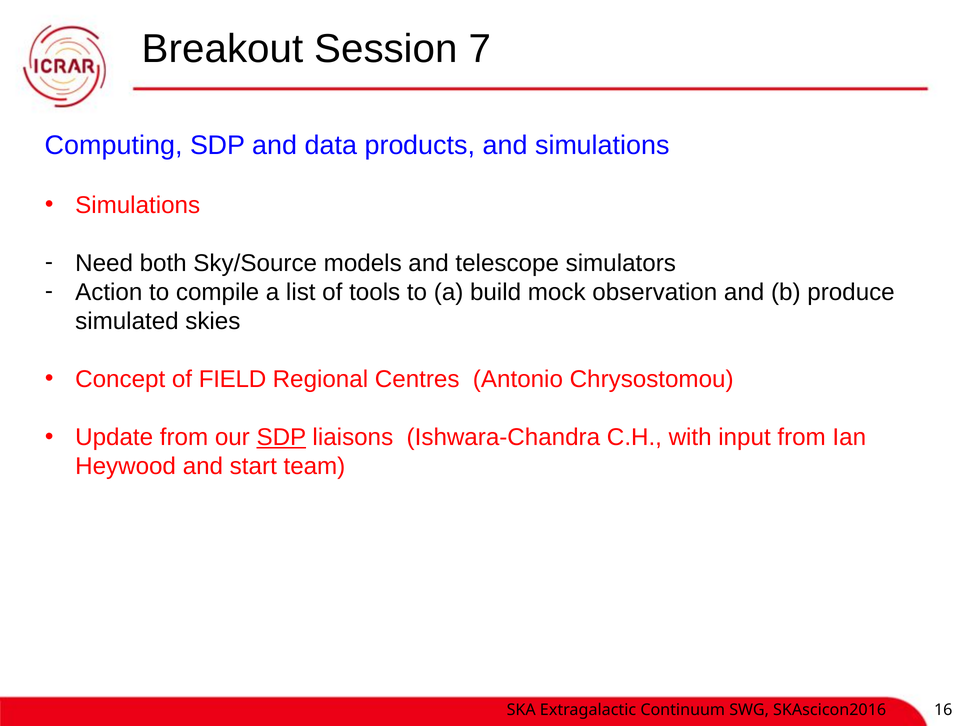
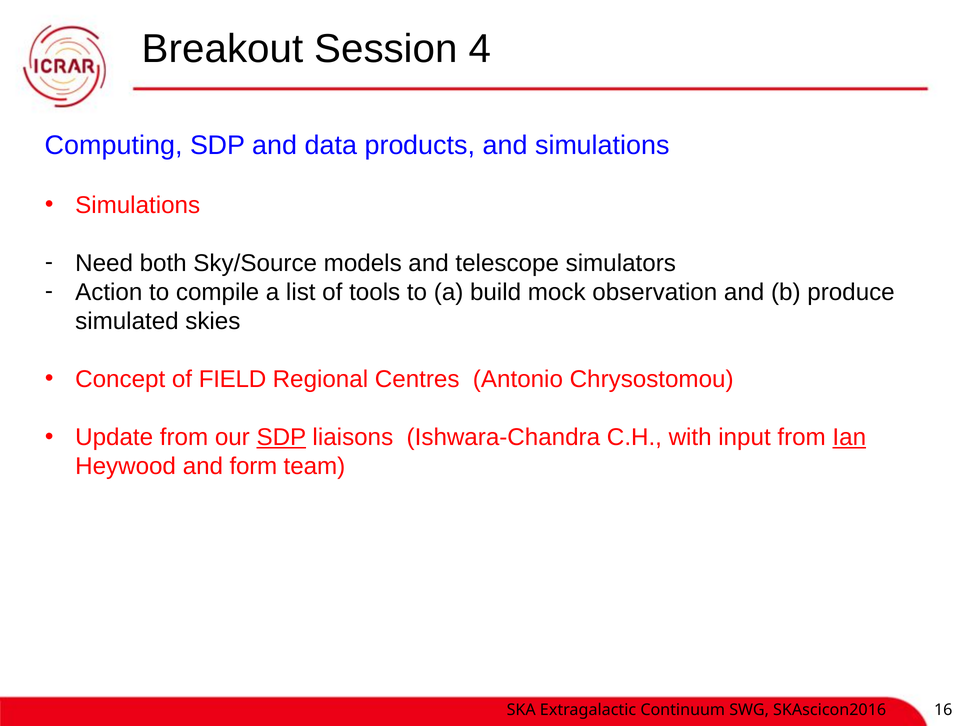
7: 7 -> 4 (480, 49)
Ian underline: none -> present (849, 437)
start: start -> form (253, 466)
